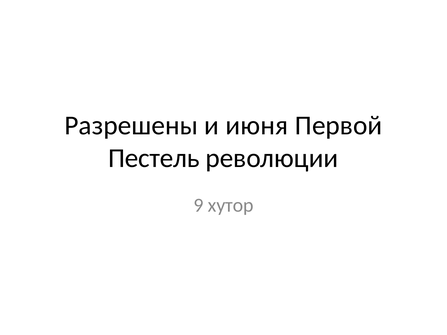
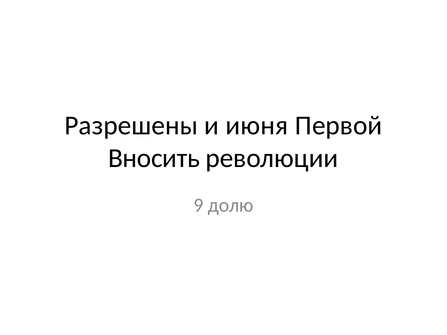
Пестель: Пестель -> Вносить (154, 158)
хутор: хутор -> долю (231, 206)
